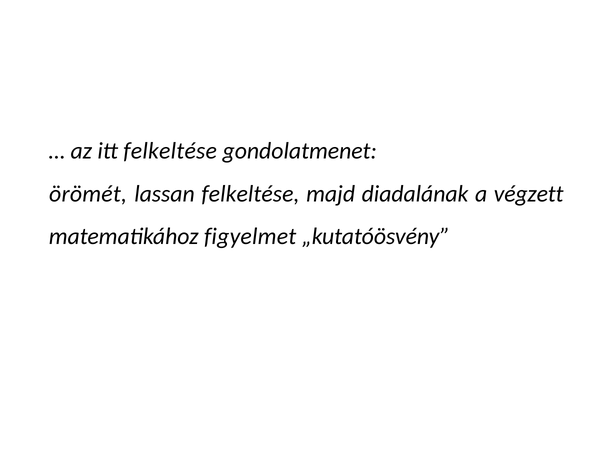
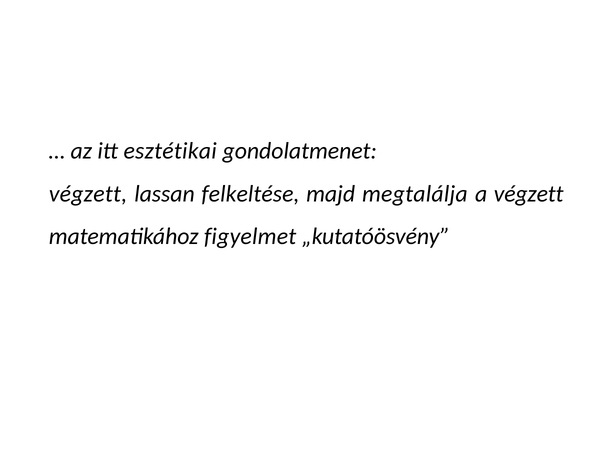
itt felkeltése: felkeltése -> esztétikai (170, 151)
örömét: örömét -> végzett (88, 194)
diadalának: diadalának -> megtalálja (415, 194)
